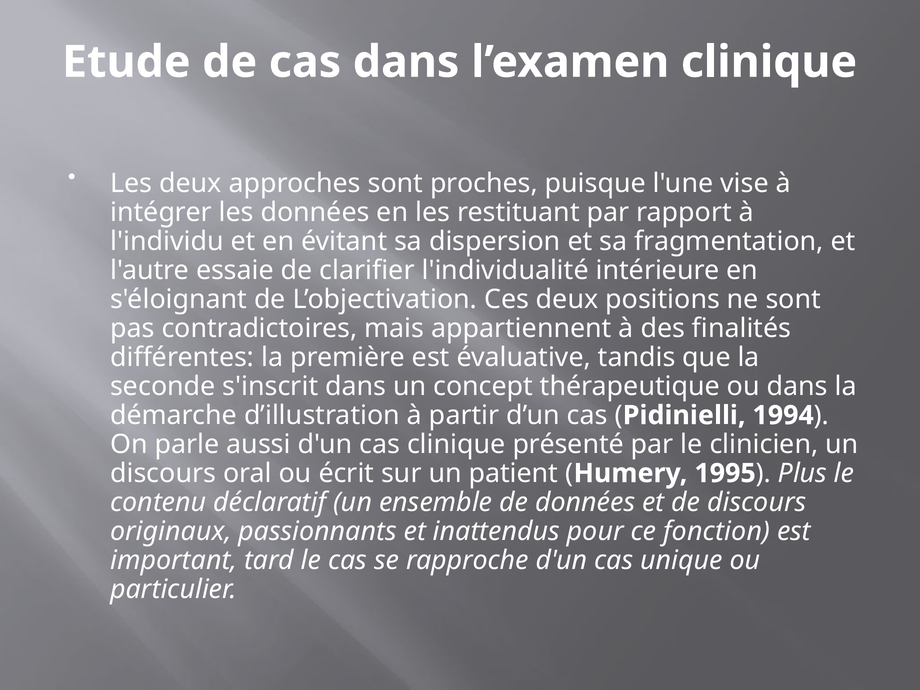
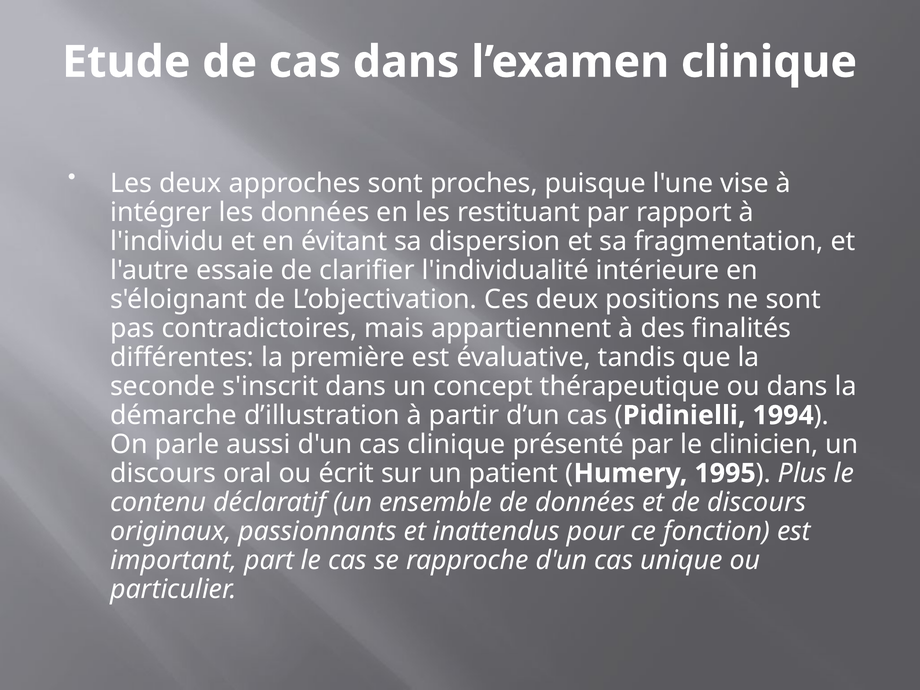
tard: tard -> part (269, 560)
